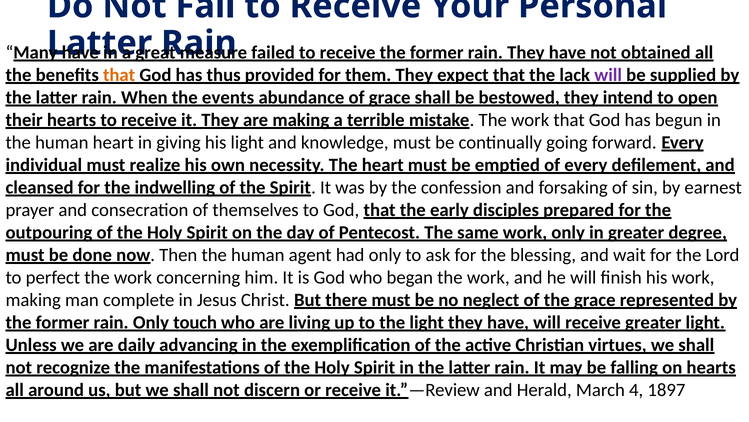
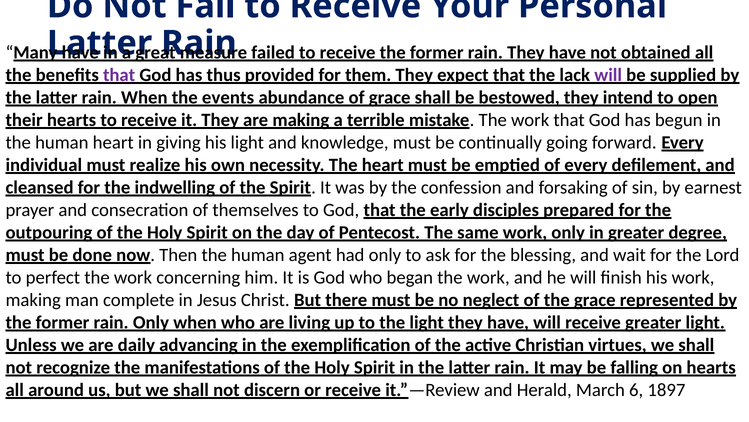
that colour: orange -> purple (119, 75)
Only touch: touch -> when (195, 322)
4: 4 -> 6 (636, 389)
